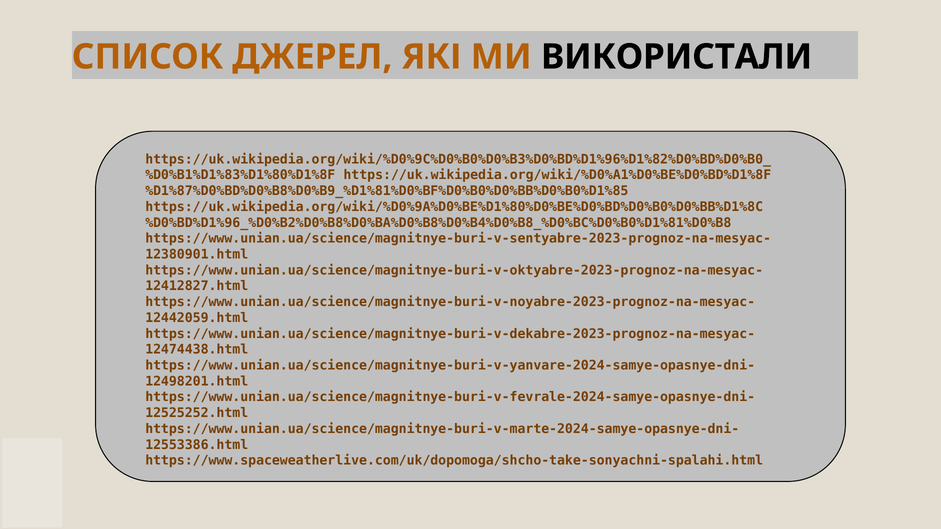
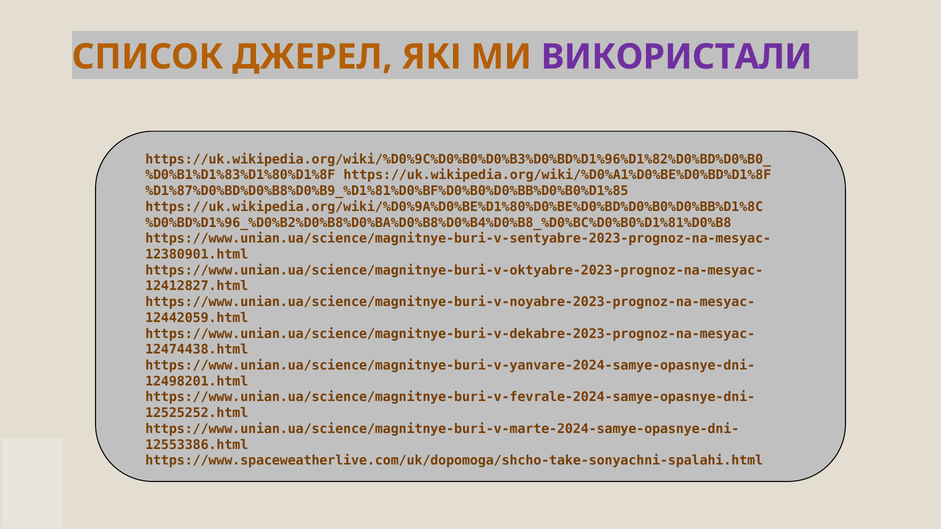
ВИКОРИСТАЛИ colour: black -> purple (677, 57)
